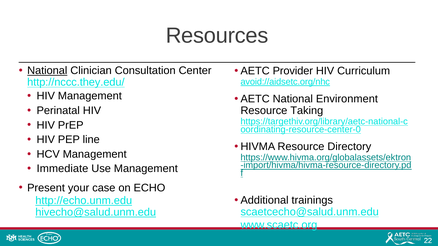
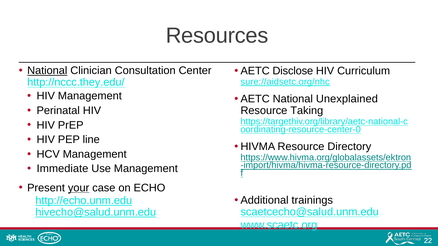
Provider: Provider -> Disclose (293, 71)
avoid://aidsetc.org/nhc: avoid://aidsetc.org/nhc -> sure://aidsetc.org/nhc (285, 82)
Environment: Environment -> Unexplained (347, 99)
your underline: none -> present (79, 188)
